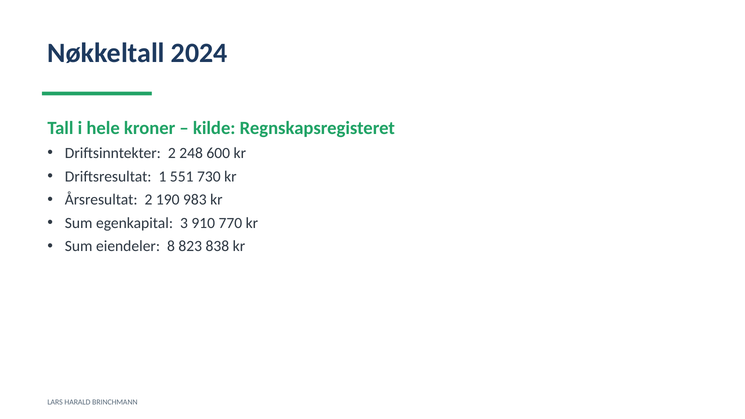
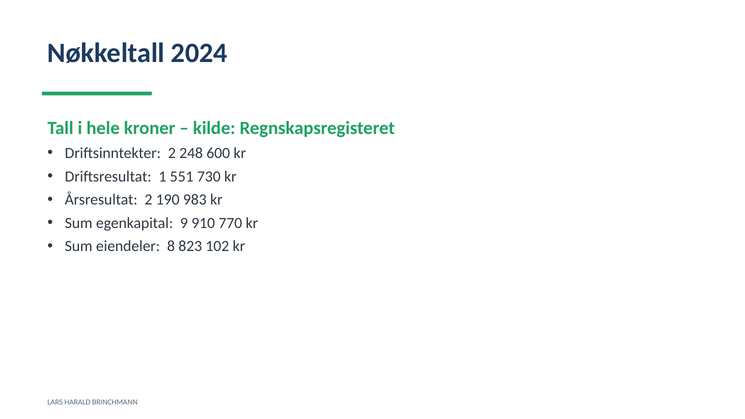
3: 3 -> 9 (184, 223)
838: 838 -> 102 (217, 246)
